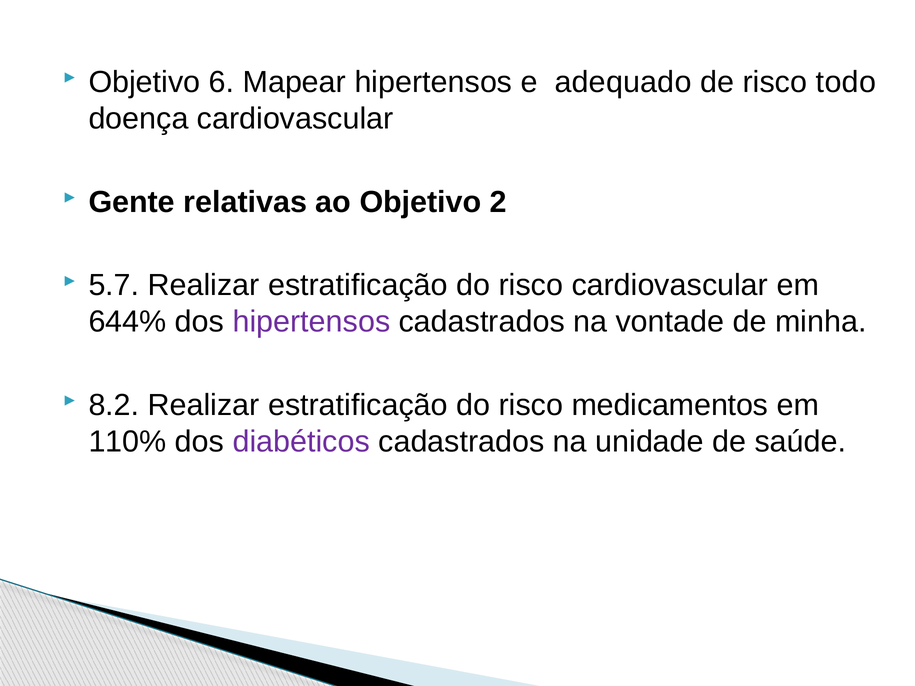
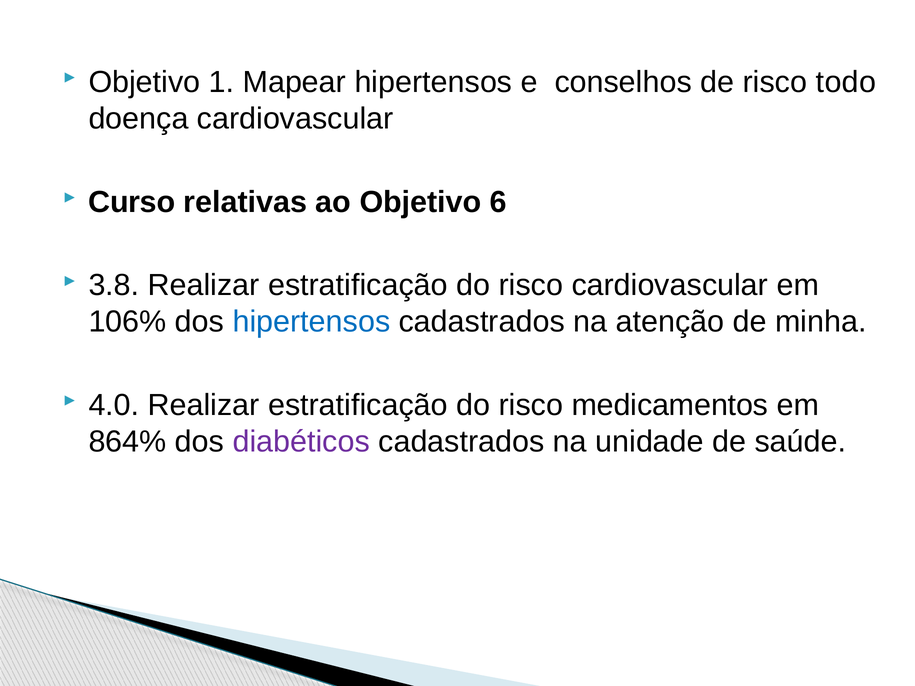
6: 6 -> 1 (222, 82)
adequado: adequado -> conselhos (623, 82)
Gente: Gente -> Curso (132, 202)
2: 2 -> 6 (498, 202)
5.7: 5.7 -> 3.8 (114, 285)
644%: 644% -> 106% (127, 322)
hipertensos colour: purple -> blue (311, 322)
vontade: vontade -> atenção (670, 322)
8.2: 8.2 -> 4.0 (114, 405)
110%: 110% -> 864% (127, 442)
